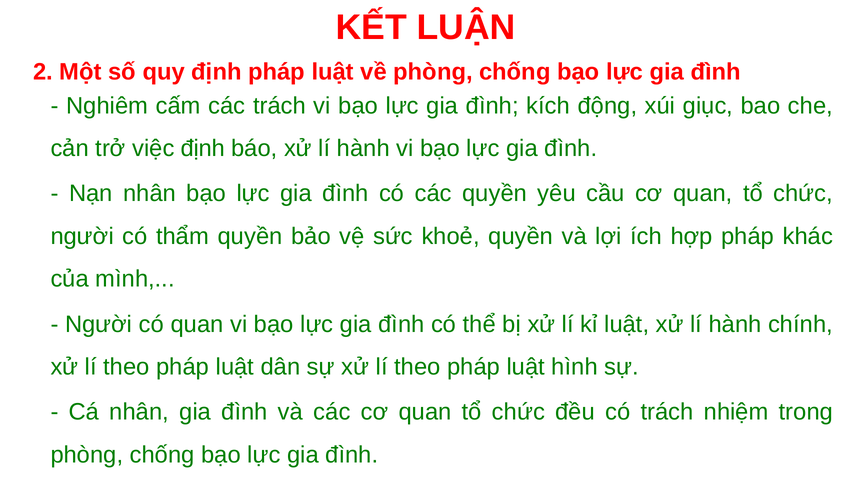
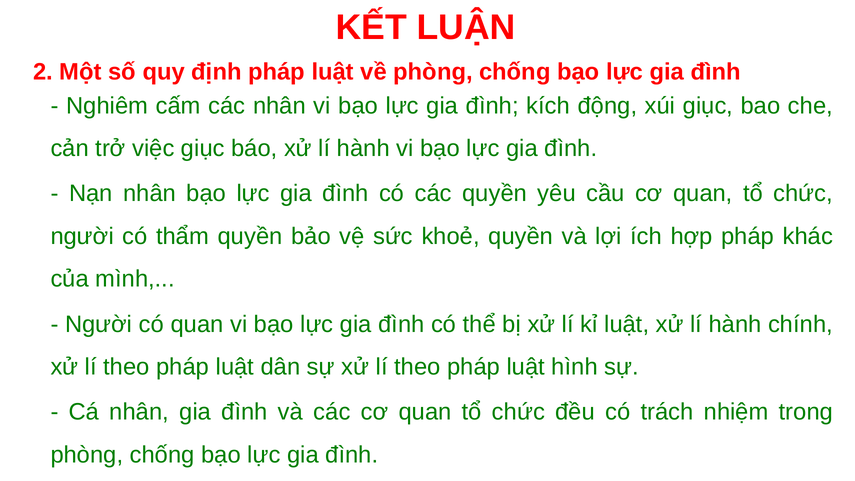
các trách: trách -> nhân (279, 106)
việc định: định -> giục (203, 148)
